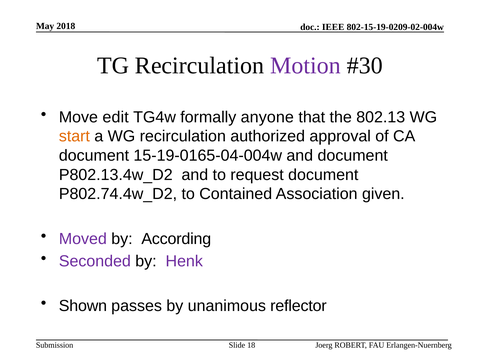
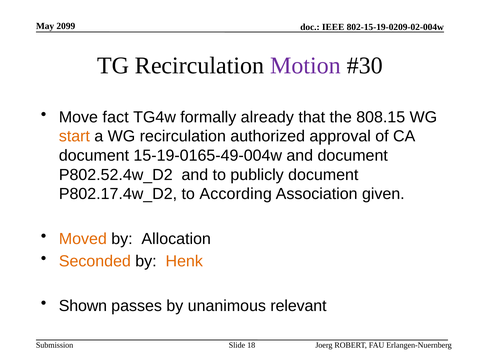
2018: 2018 -> 2099 (66, 26)
edit: edit -> fact (116, 117)
anyone: anyone -> already (267, 117)
802.13: 802.13 -> 808.15 (381, 117)
15-19-0165-04-004w: 15-19-0165-04-004w -> 15-19-0165-49-004w (208, 156)
P802.13.4w_D2: P802.13.4w_D2 -> P802.52.4w_D2 (116, 175)
request: request -> publicly (257, 175)
P802.74.4w_D2: P802.74.4w_D2 -> P802.17.4w_D2 (118, 194)
Contained: Contained -> According (236, 194)
Moved colour: purple -> orange (83, 239)
According: According -> Allocation (176, 239)
Seconded colour: purple -> orange (95, 261)
Henk colour: purple -> orange (184, 261)
reflector: reflector -> relevant (298, 306)
